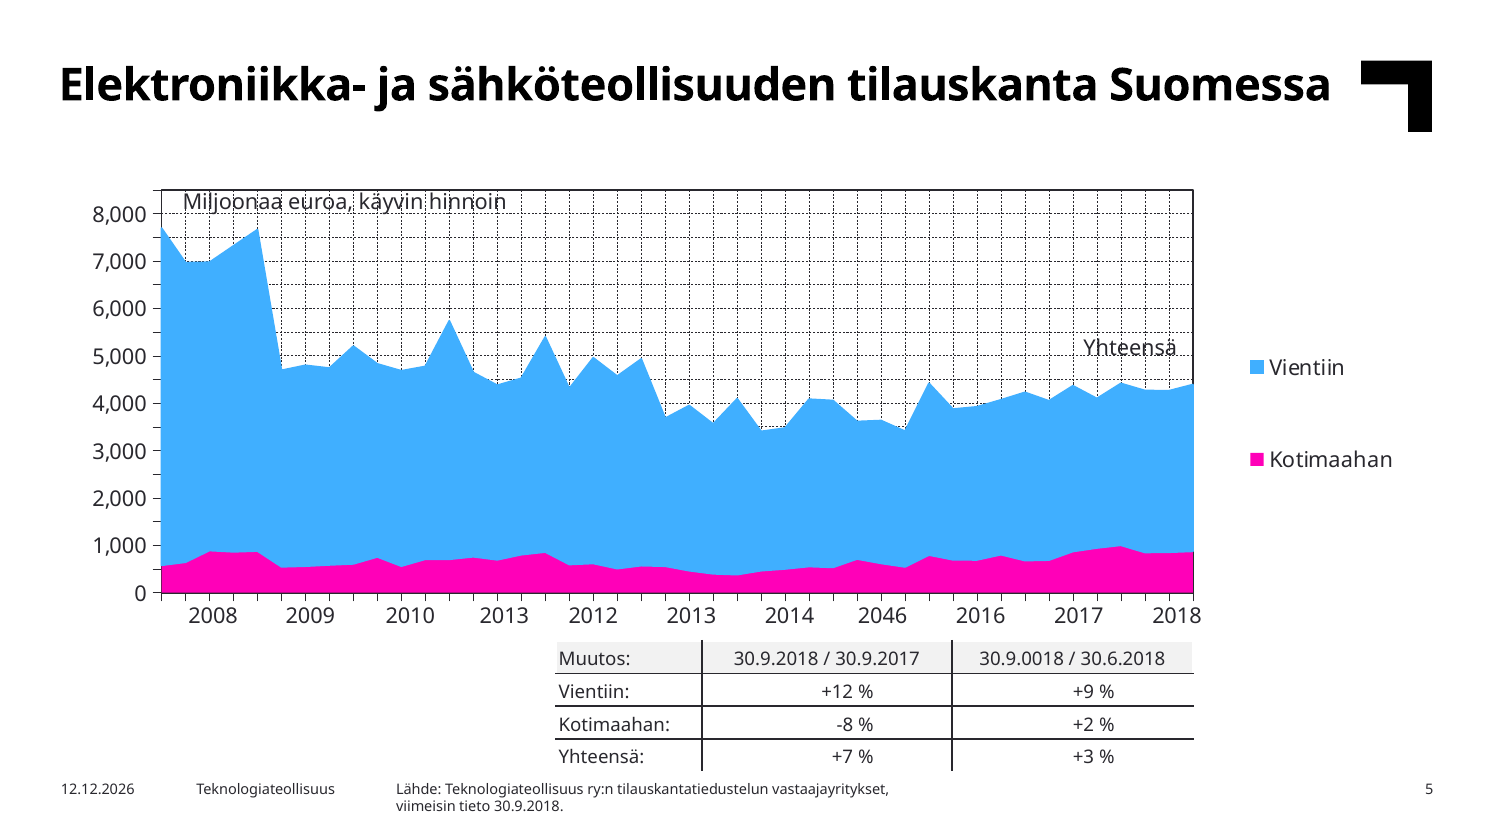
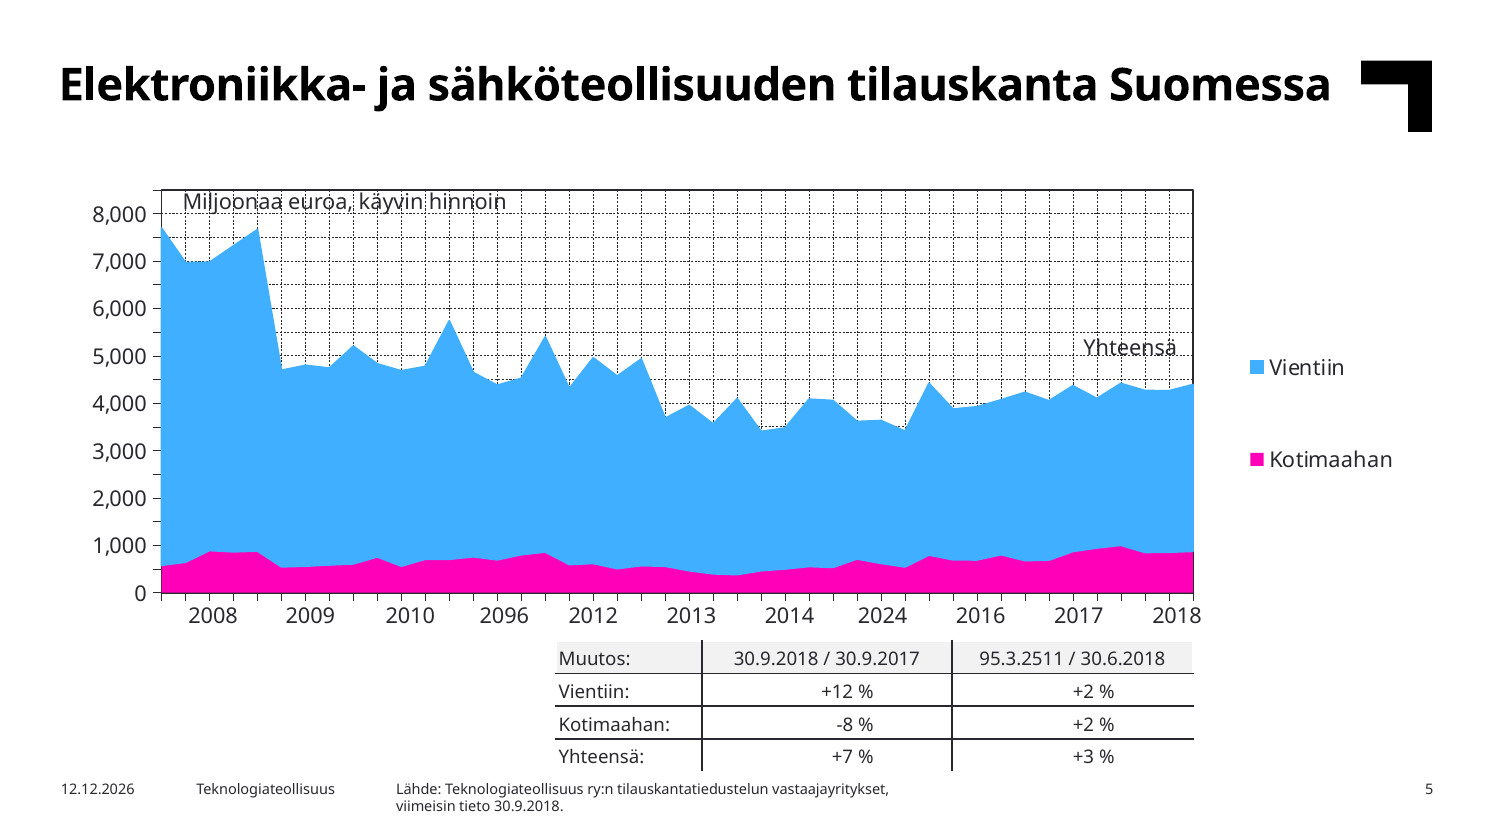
2010 2013: 2013 -> 2096 (504, 616)
2046: 2046 -> 2024 (883, 616)
30.9.0018: 30.9.0018 -> 95.3.2511 (1022, 659)
+9: +9 -> +2 (1084, 692)
